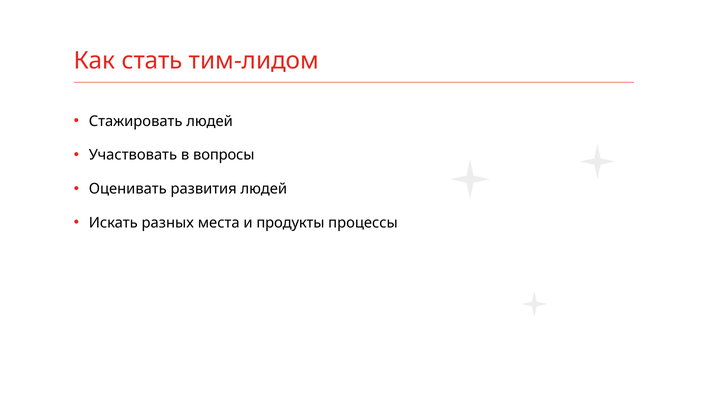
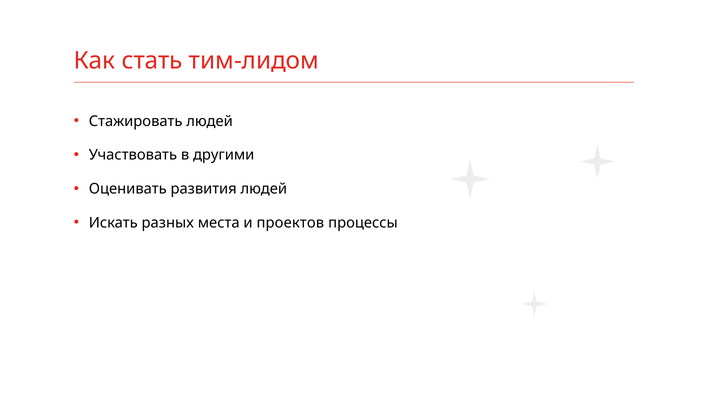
вопросы: вопросы -> другими (224, 155)
продукты: продукты -> проектов (290, 223)
